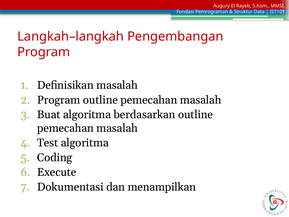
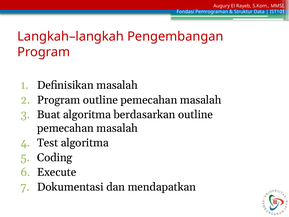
menampilkan: menampilkan -> mendapatkan (162, 187)
